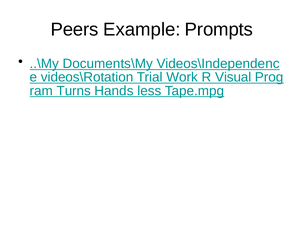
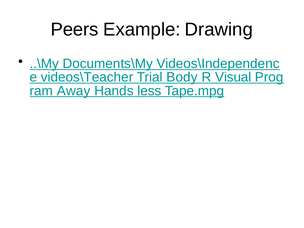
Prompts: Prompts -> Drawing (219, 29)
videos\Rotation: videos\Rotation -> videos\Teacher (87, 77)
Work: Work -> Body (182, 77)
Turns: Turns -> Away (74, 91)
